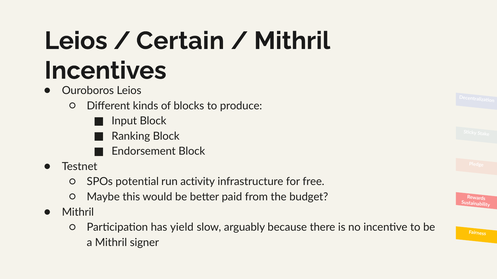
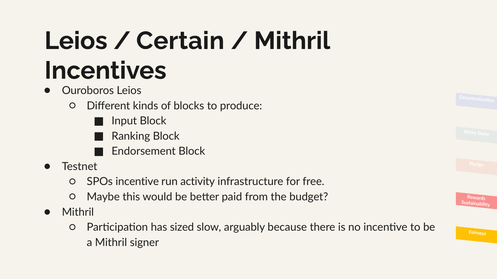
SPOs potential: potential -> incentive (137, 182)
yield: yield -> sized (182, 228)
